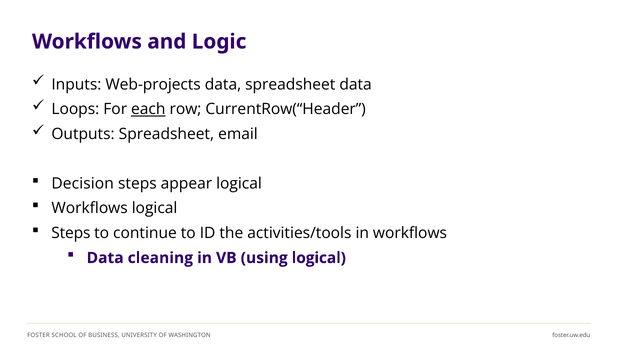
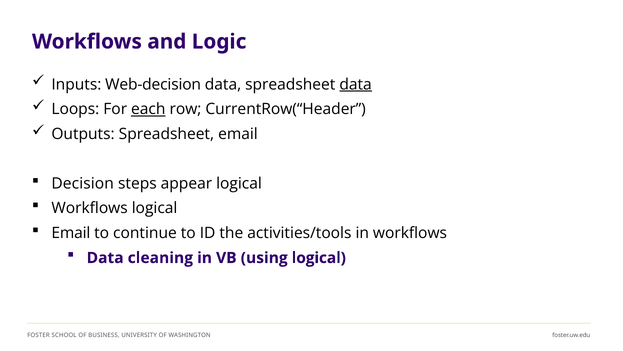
Web-projects: Web-projects -> Web-decision (153, 84)
data underline: none -> present (356, 84)
Steps: Steps -> Email (71, 233)
